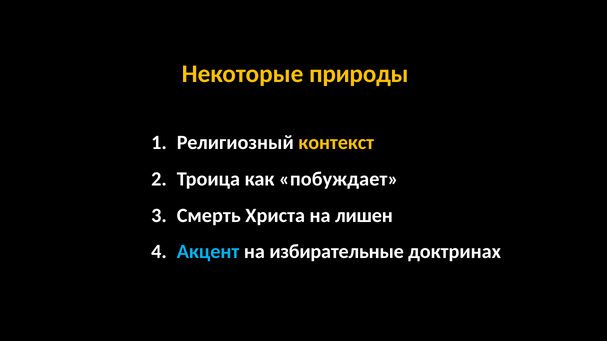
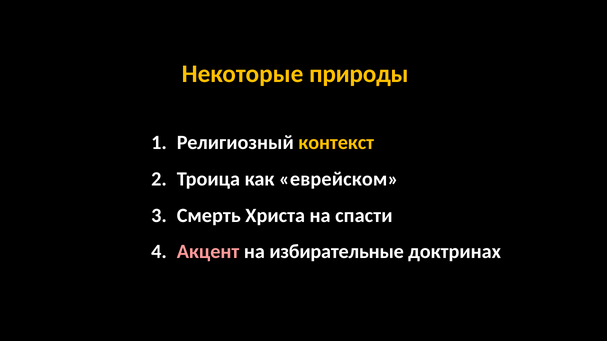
побуждает: побуждает -> еврейском (339, 179)
лишен: лишен -> спасти (364, 216)
Акцент colour: light blue -> pink (208, 252)
